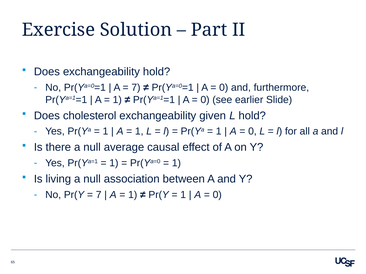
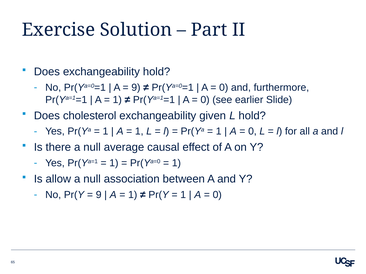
7: 7 -> 9 (136, 88)
living: living -> allow (58, 179)
7: 7 -> 9 (99, 195)
